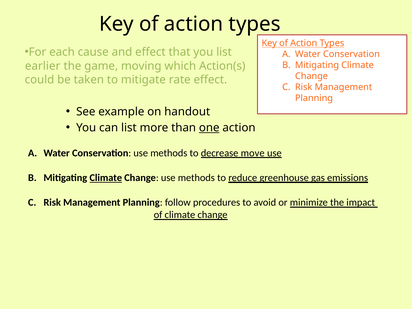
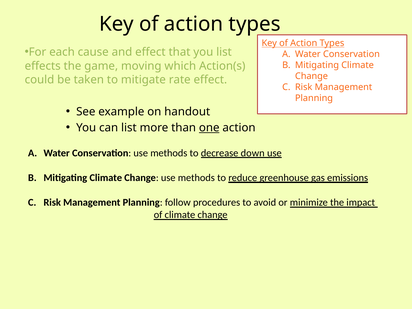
earlier: earlier -> effects (43, 66)
move: move -> down (253, 153)
Climate underline: present -> none (106, 178)
